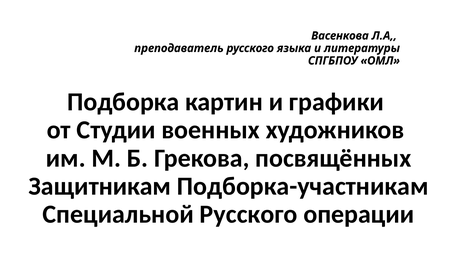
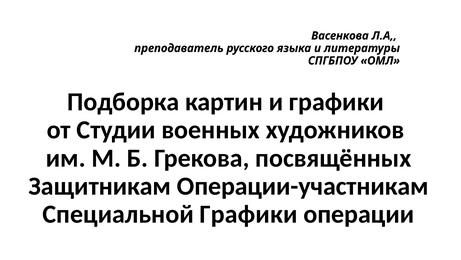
Подборка-участникам: Подборка-участникам -> Операции-участникам (303, 186)
Специальной Русского: Русского -> Графики (249, 214)
